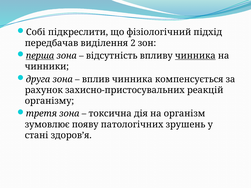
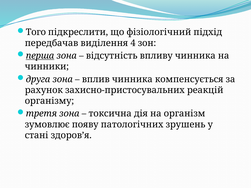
Собі: Собі -> Того (36, 32)
2: 2 -> 4 (133, 43)
чинника underline: present -> none (195, 56)
